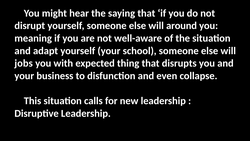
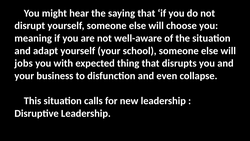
around: around -> choose (181, 26)
